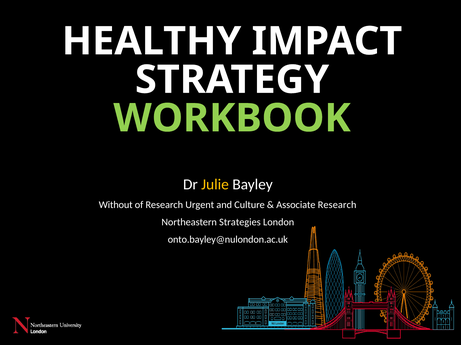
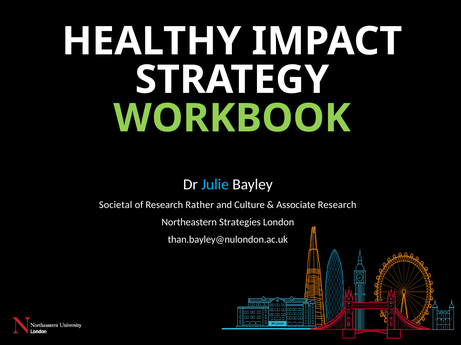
Julie colour: yellow -> light blue (215, 185)
Without: Without -> Societal (116, 205)
Urgent: Urgent -> Rather (200, 205)
onto.bayley@nulondon.ac.uk: onto.bayley@nulondon.ac.uk -> than.bayley@nulondon.ac.uk (228, 240)
